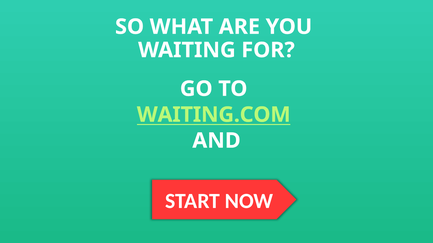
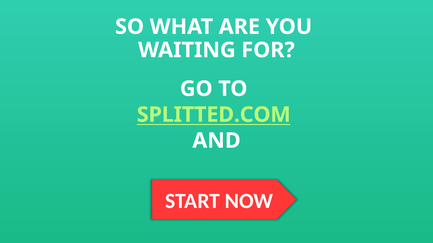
WAITING.COM: WAITING.COM -> SPLITTED.COM (214, 115)
